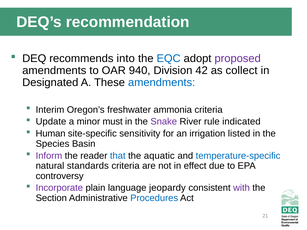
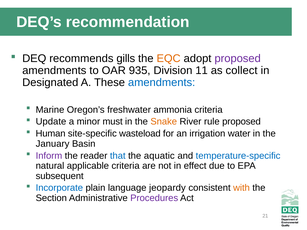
into: into -> gills (126, 59)
EQC colour: blue -> orange (169, 59)
940: 940 -> 935 (140, 71)
42: 42 -> 11 (202, 71)
Interim: Interim -> Marine (50, 110)
Snake colour: purple -> orange (164, 122)
rule indicated: indicated -> proposed (241, 122)
sensitivity: sensitivity -> wasteload (140, 134)
listed: listed -> water (239, 134)
Species: Species -> January (53, 144)
standards: standards -> applicable (88, 166)
controversy: controversy -> subsequent (60, 176)
Incorporate colour: purple -> blue (59, 188)
with colour: purple -> orange (241, 188)
Procedures colour: blue -> purple (154, 198)
